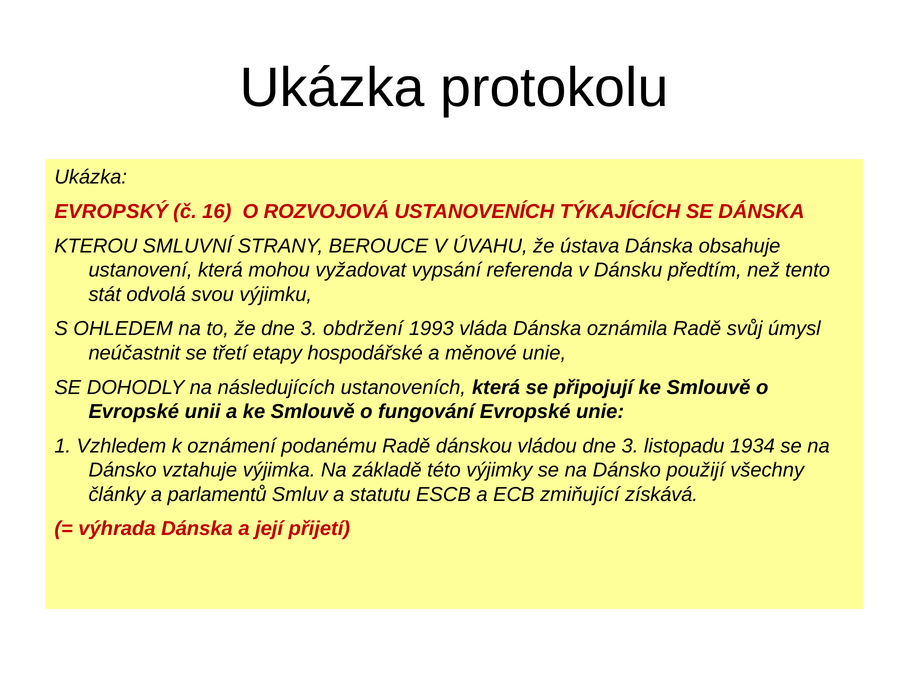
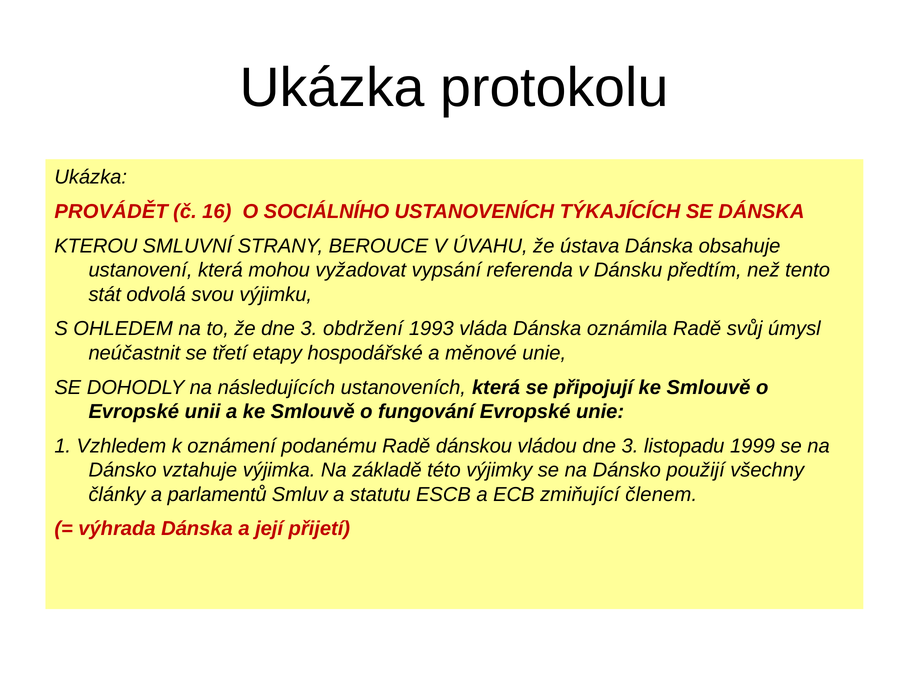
EVROPSKÝ: EVROPSKÝ -> PROVÁDĚT (111, 212)
ROZVOJOVÁ: ROZVOJOVÁ -> SOCIÁLNÍHO (326, 212)
1934: 1934 -> 1999 (752, 446)
získává: získává -> členem (661, 494)
